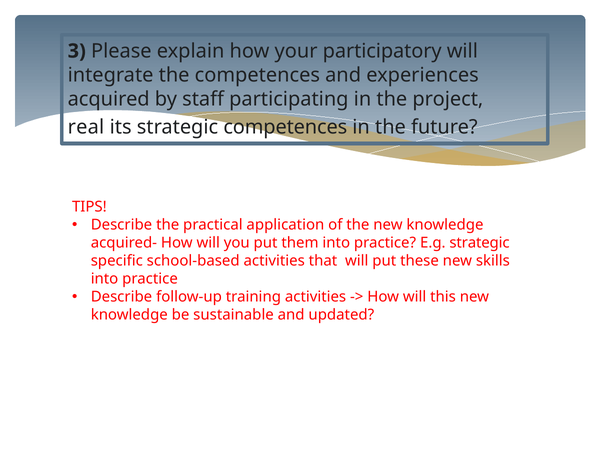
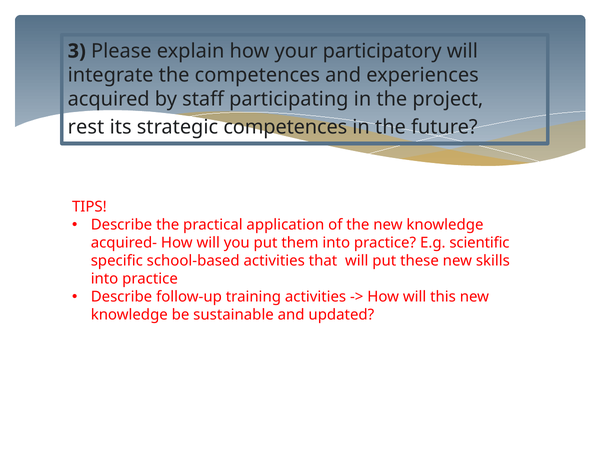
real: real -> rest (86, 127)
E.g strategic: strategic -> scientific (479, 243)
